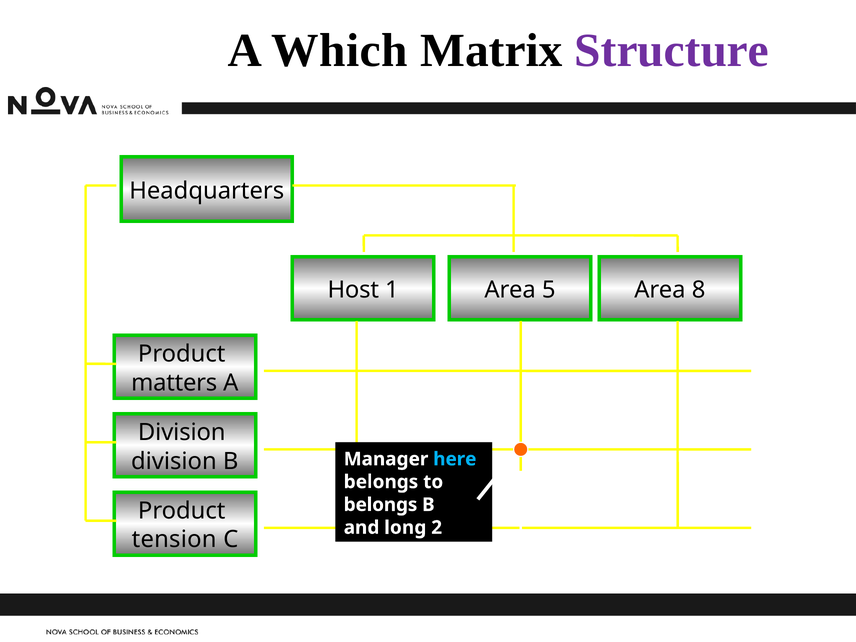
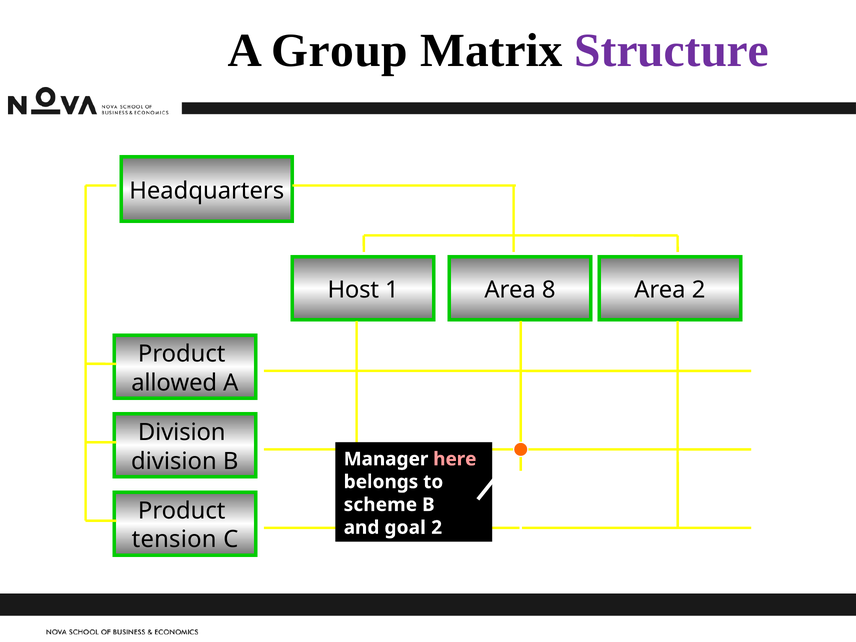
Which: Which -> Group (340, 51)
5: 5 -> 8 (549, 290)
Area 8: 8 -> 2 (699, 290)
matters: matters -> allowed (174, 383)
here colour: light blue -> pink (455, 459)
belongs: belongs -> scheme (380, 505)
long: long -> goal (405, 528)
